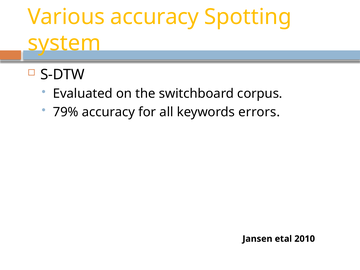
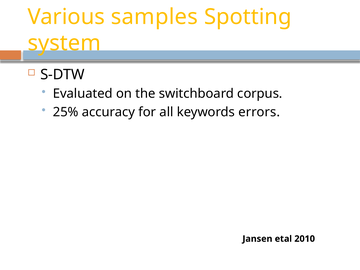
Various accuracy: accuracy -> samples (154, 17)
79%: 79% -> 25% (66, 112)
